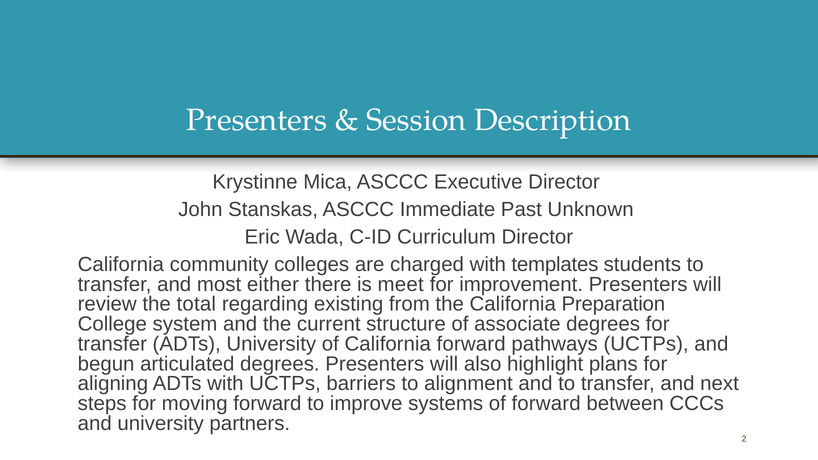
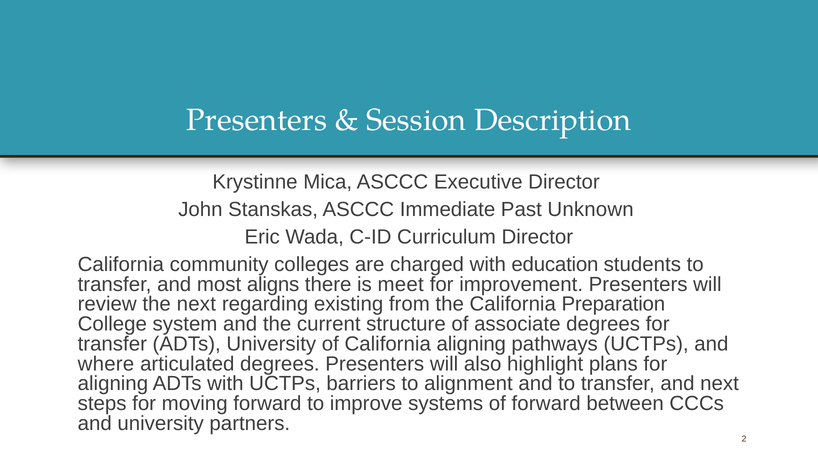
templates: templates -> education (555, 264)
either: either -> aligns (273, 284)
the total: total -> next (196, 304)
California forward: forward -> aligning (471, 344)
begun: begun -> where (106, 364)
